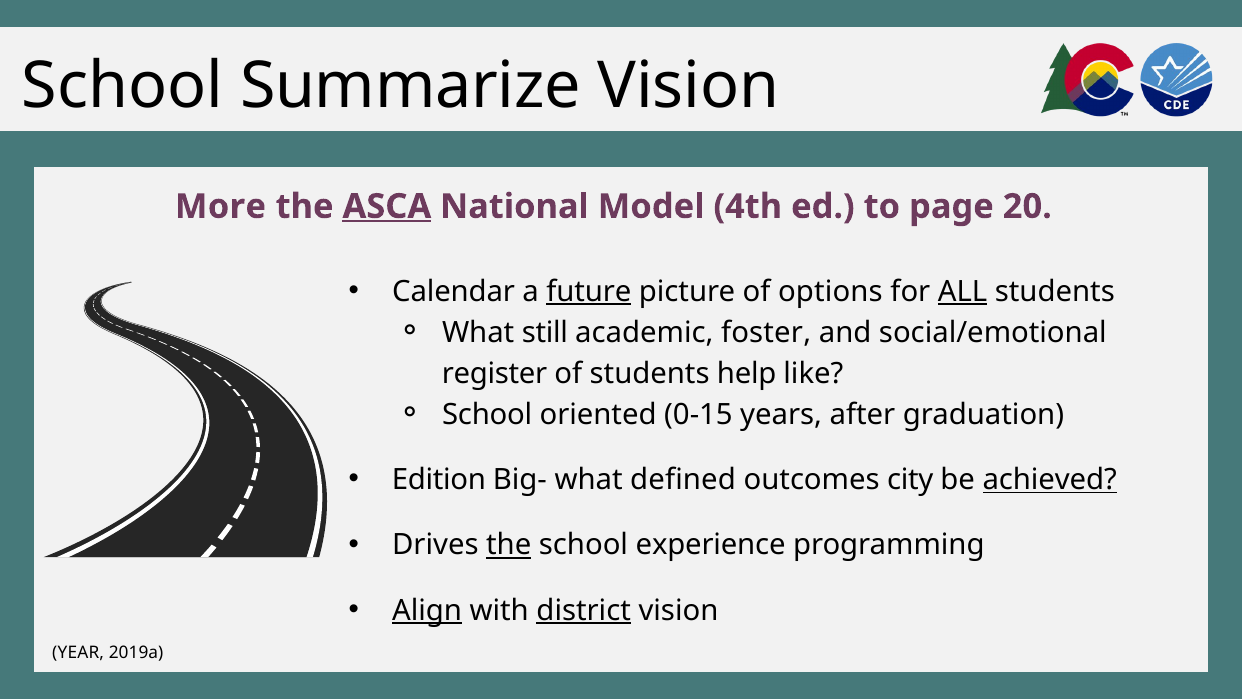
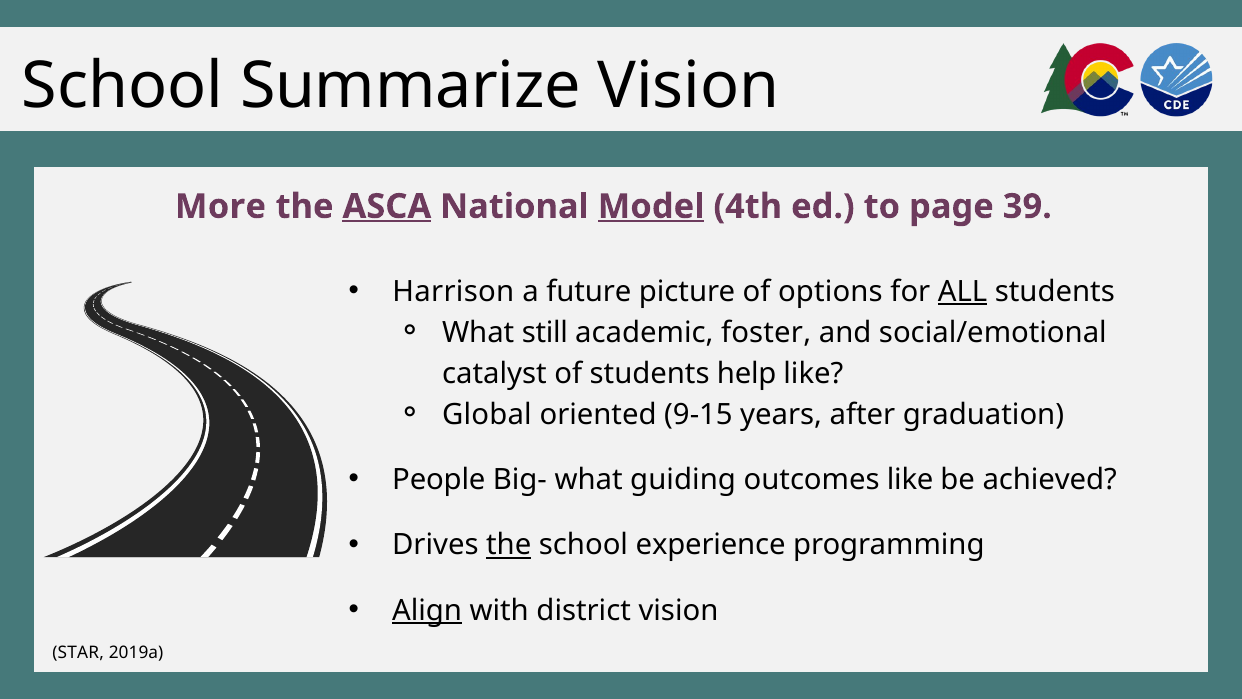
Model underline: none -> present (651, 206)
20: 20 -> 39 (1027, 206)
Calendar: Calendar -> Harrison (453, 291)
future underline: present -> none (589, 291)
register: register -> catalyst (494, 373)
School: School -> Global (487, 414)
0-15: 0-15 -> 9-15 (698, 414)
Edition: Edition -> People (439, 480)
defined: defined -> guiding (683, 480)
outcomes city: city -> like (910, 480)
achieved underline: present -> none (1050, 480)
district underline: present -> none (584, 610)
YEAR: YEAR -> STAR (78, 653)
